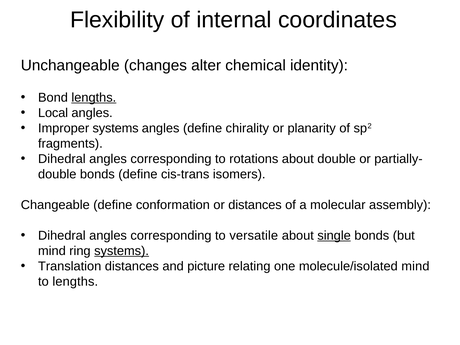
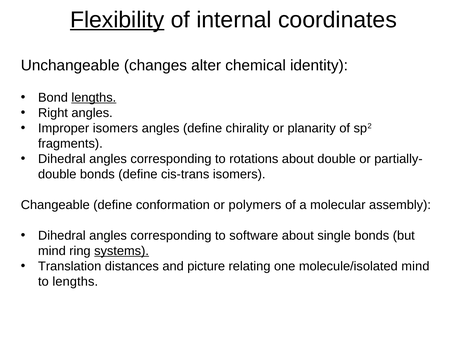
Flexibility underline: none -> present (117, 20)
Local: Local -> Right (53, 113)
Improper systems: systems -> isomers (115, 128)
or distances: distances -> polymers (255, 205)
versatile: versatile -> software (254, 236)
single underline: present -> none (334, 236)
